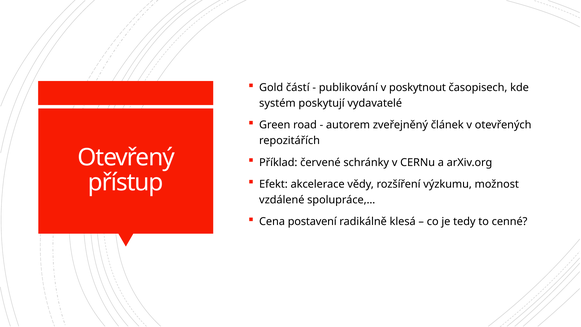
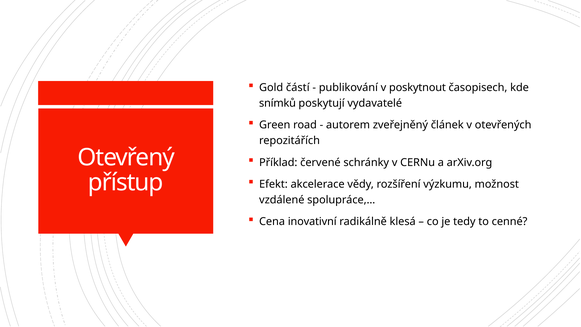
systém: systém -> snímků (277, 103)
postavení: postavení -> inovativní (312, 222)
